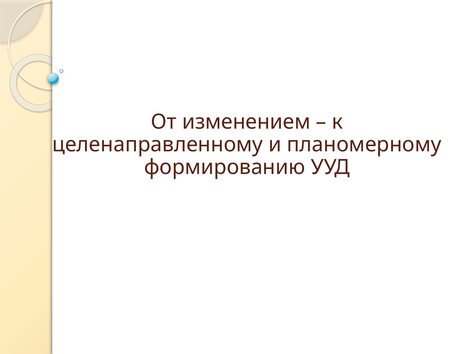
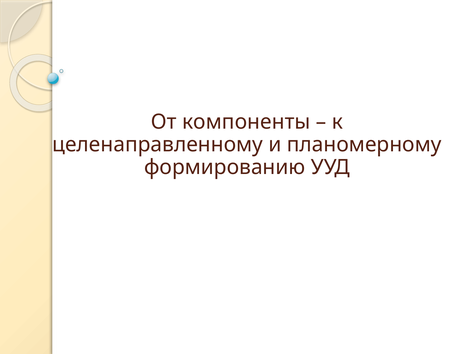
изменением: изменением -> компоненты (246, 122)
